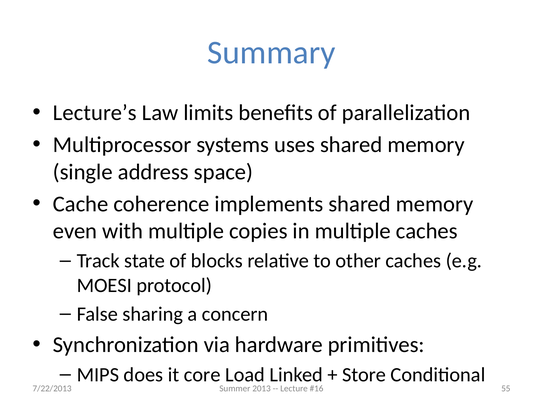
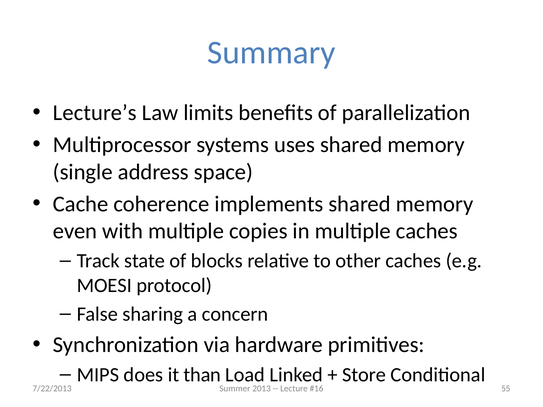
core: core -> than (202, 375)
